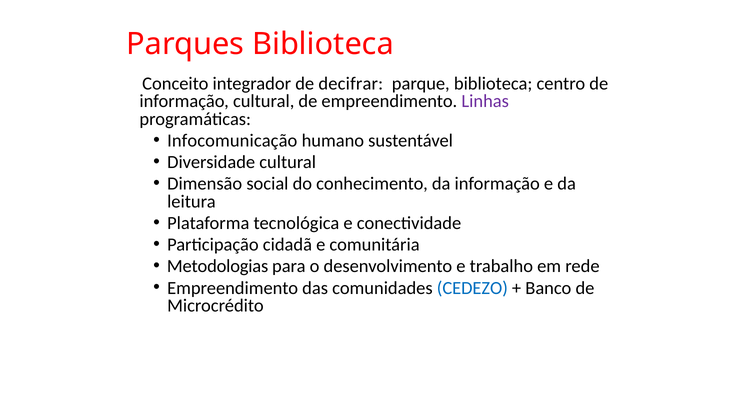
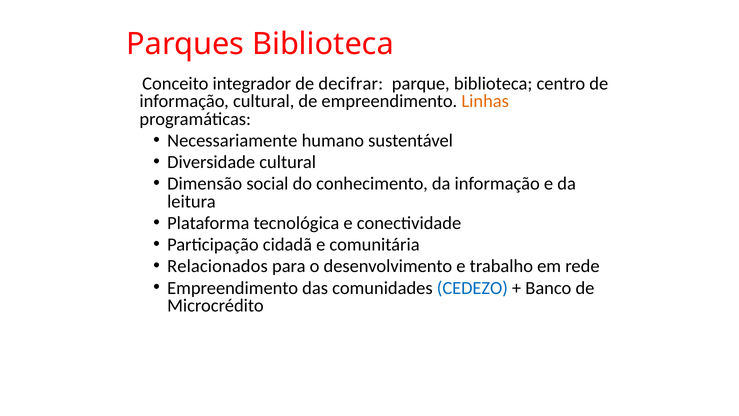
Linhas colour: purple -> orange (485, 101)
Infocomunicação: Infocomunicação -> Necessariamente (232, 140)
Metodologias: Metodologias -> Relacionados (217, 266)
